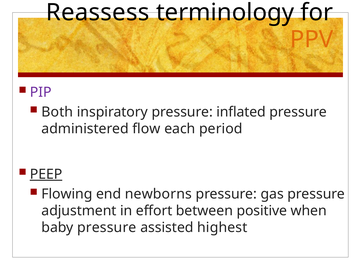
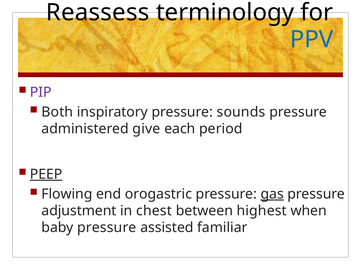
PPV colour: orange -> blue (312, 39)
inflated: inflated -> sounds (241, 112)
flow: flow -> give (146, 129)
newborns: newborns -> orogastric (158, 195)
gas underline: none -> present (272, 195)
effort: effort -> chest (154, 211)
positive: positive -> highest (262, 211)
highest: highest -> familiar (222, 228)
